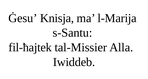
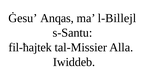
Knisja: Knisja -> Anqas (57, 18)
l-Marija: l-Marija -> l-Billejl (117, 18)
